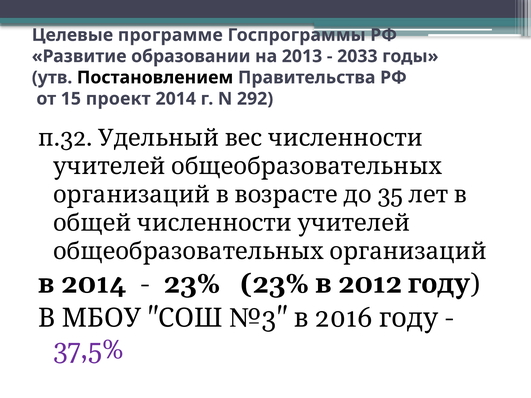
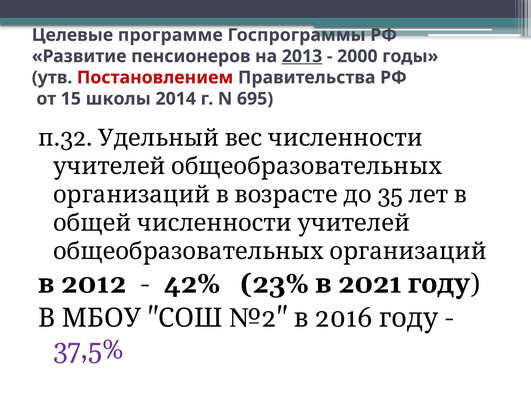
образовании: образовании -> пенсионеров (191, 56)
2013 underline: none -> present (302, 56)
2033: 2033 -> 2000 (357, 56)
Постановлением colour: black -> red (155, 78)
проект: проект -> школы (118, 99)
292: 292 -> 695 (255, 99)
2014: 2014 -> 2012 (94, 284)
23%: 23% -> 42% (192, 284)
2012: 2012 -> 2021 (370, 284)
№3: №3 -> №2 (258, 318)
